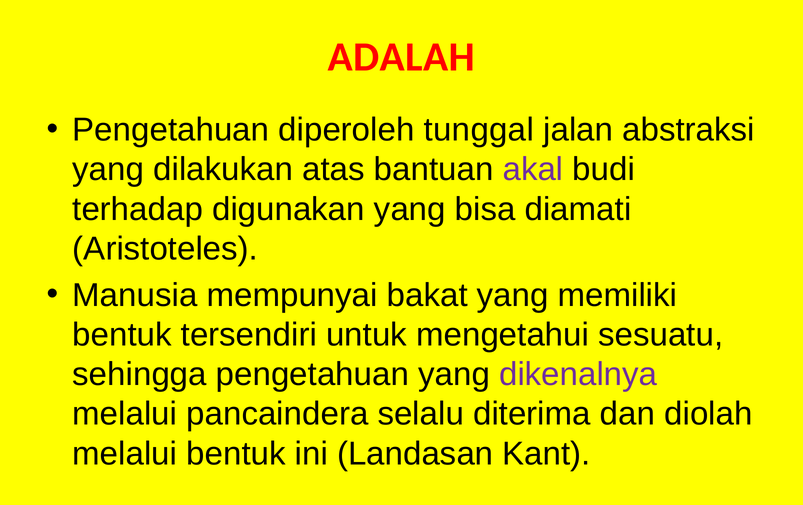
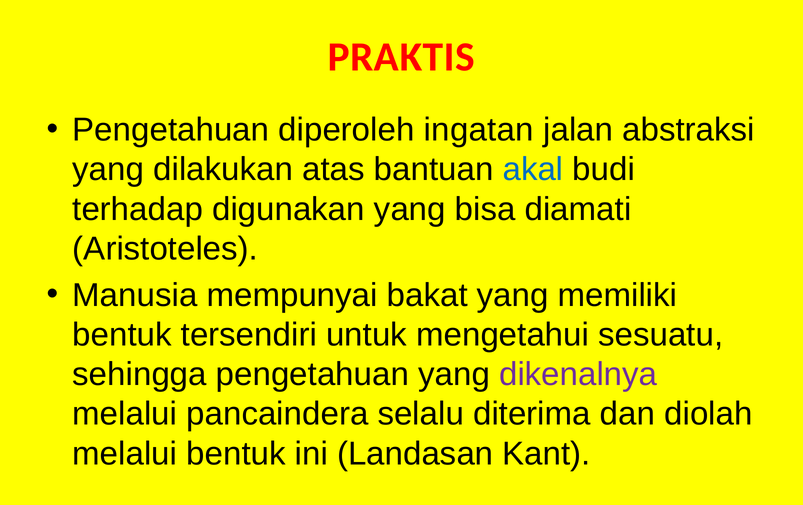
ADALAH: ADALAH -> PRAKTIS (401, 57)
tunggal: tunggal -> ingatan (479, 130)
akal colour: purple -> blue (533, 170)
